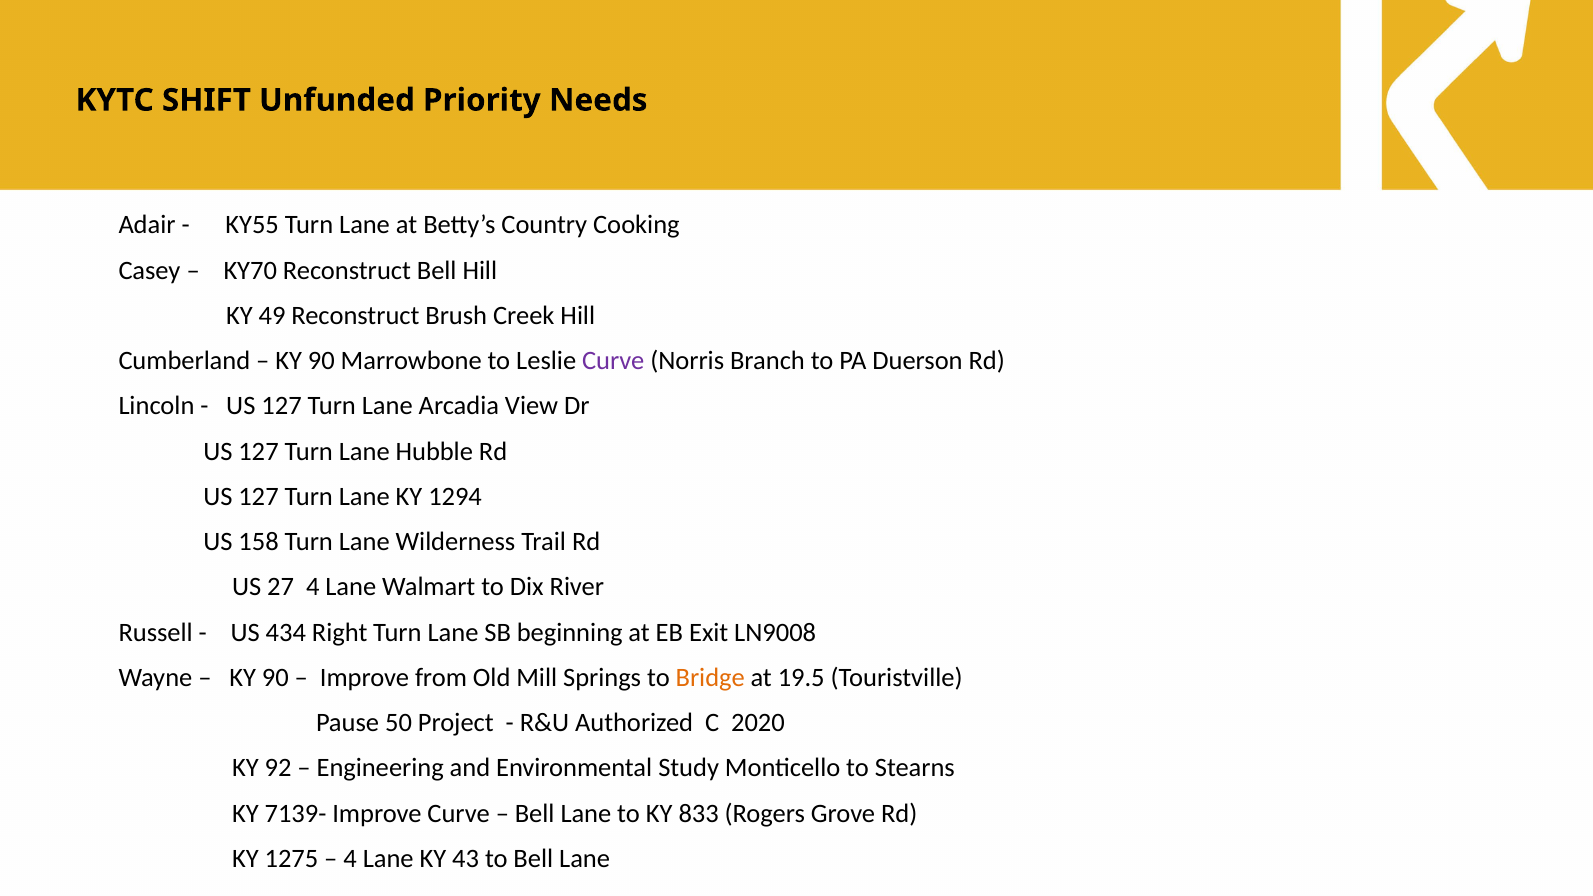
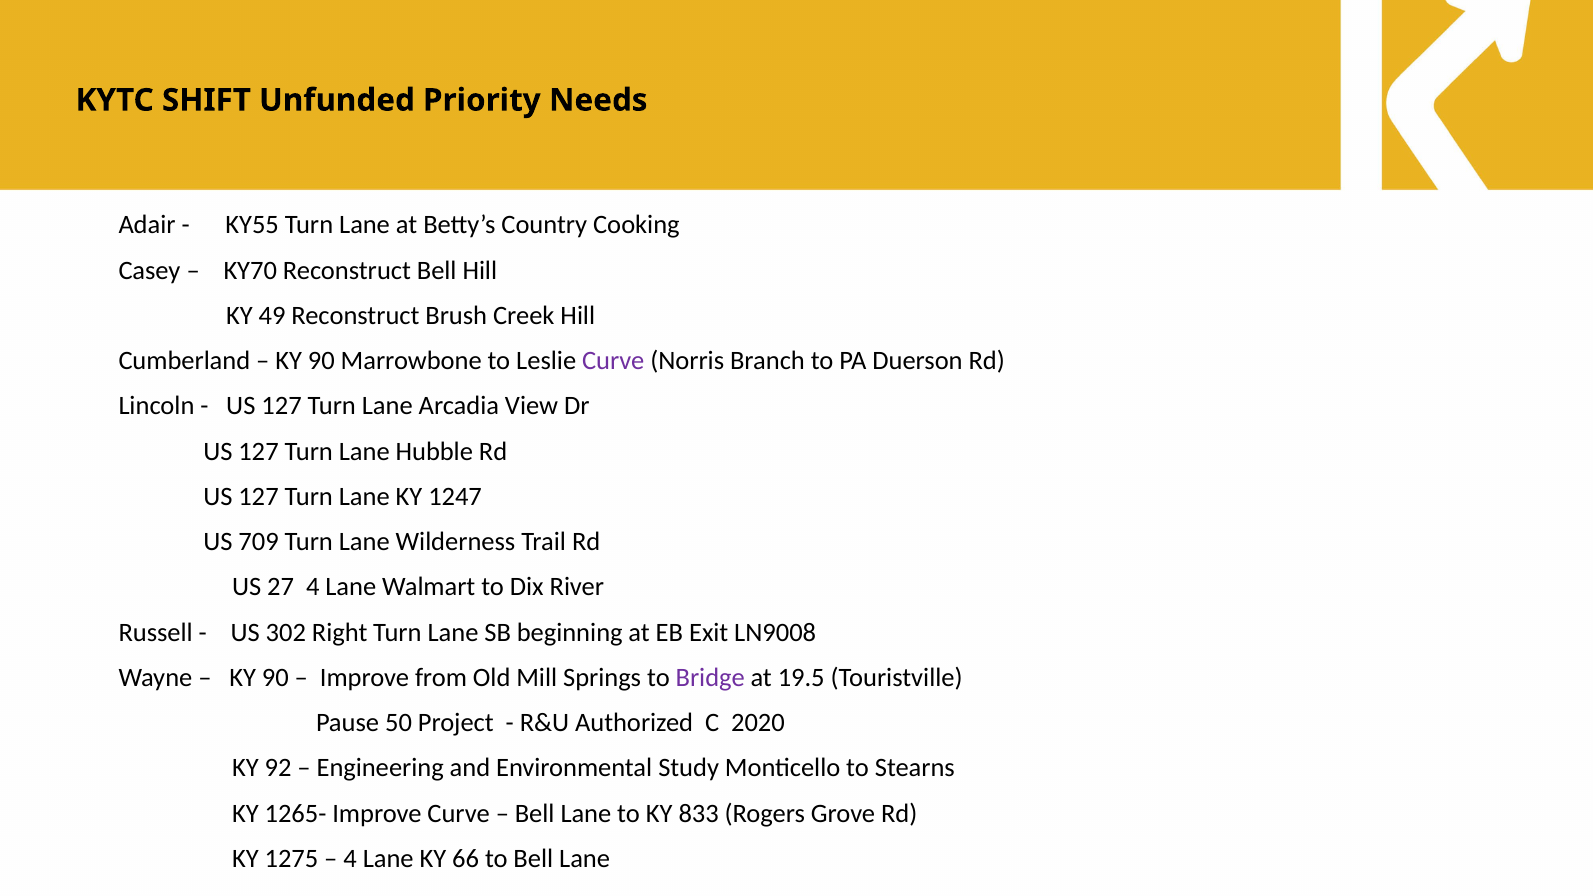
1294: 1294 -> 1247 (455, 497)
158: 158 -> 709 (259, 542)
434: 434 -> 302 (286, 632)
Bridge colour: orange -> purple (710, 678)
7139-: 7139- -> 1265- (296, 813)
43: 43 -> 66 (466, 859)
